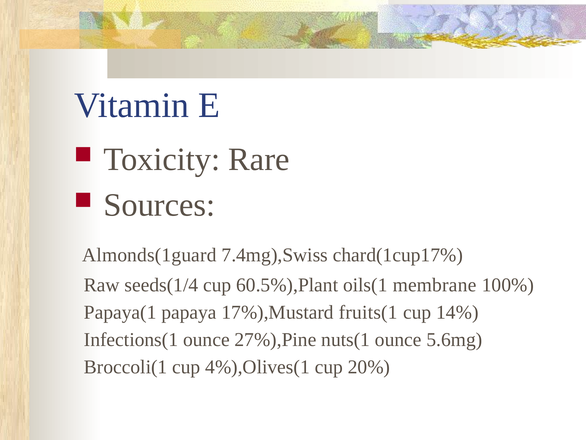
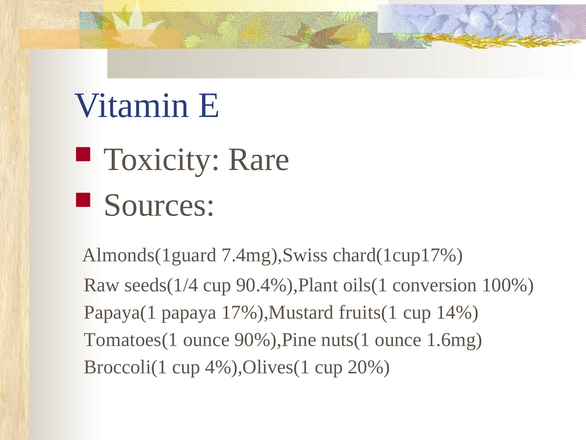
60.5%),Plant: 60.5%),Plant -> 90.4%),Plant (287, 285)
membrane: membrane -> conversion (435, 285)
Infections(1: Infections(1 -> Tomatoes(1 (131, 339)
27%),Pine: 27%),Pine -> 90%),Pine (275, 339)
5.6mg: 5.6mg -> 1.6mg (454, 339)
